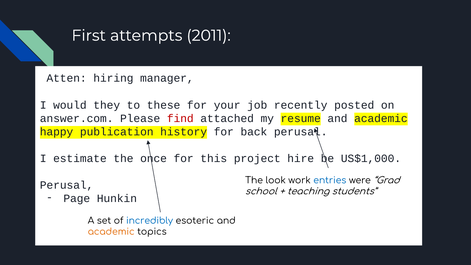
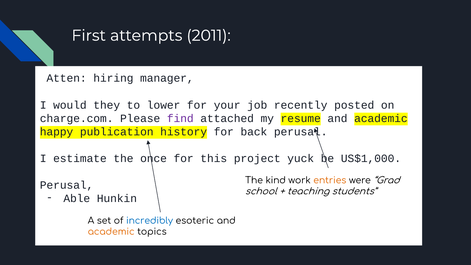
these: these -> lower (164, 105)
answer.com: answer.com -> charge.com (77, 118)
find colour: red -> purple (180, 118)
hire: hire -> yuck (301, 158)
look: look -> kind (276, 181)
entries colour: blue -> orange (330, 181)
Page: Page -> Able (77, 199)
